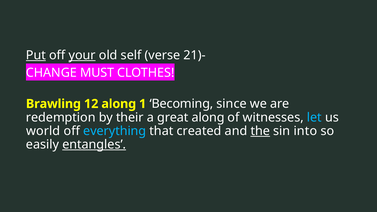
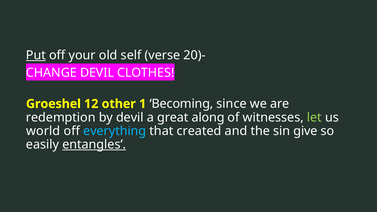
your underline: present -> none (82, 55)
21)-: 21)- -> 20)- (195, 55)
CHANGE MUST: MUST -> DEVIL (97, 73)
Brawling: Brawling -> Groeshel (53, 104)
12 along: along -> other (119, 104)
by their: their -> devil (130, 117)
let colour: light blue -> light green (314, 117)
the underline: present -> none (260, 131)
into: into -> give (306, 131)
